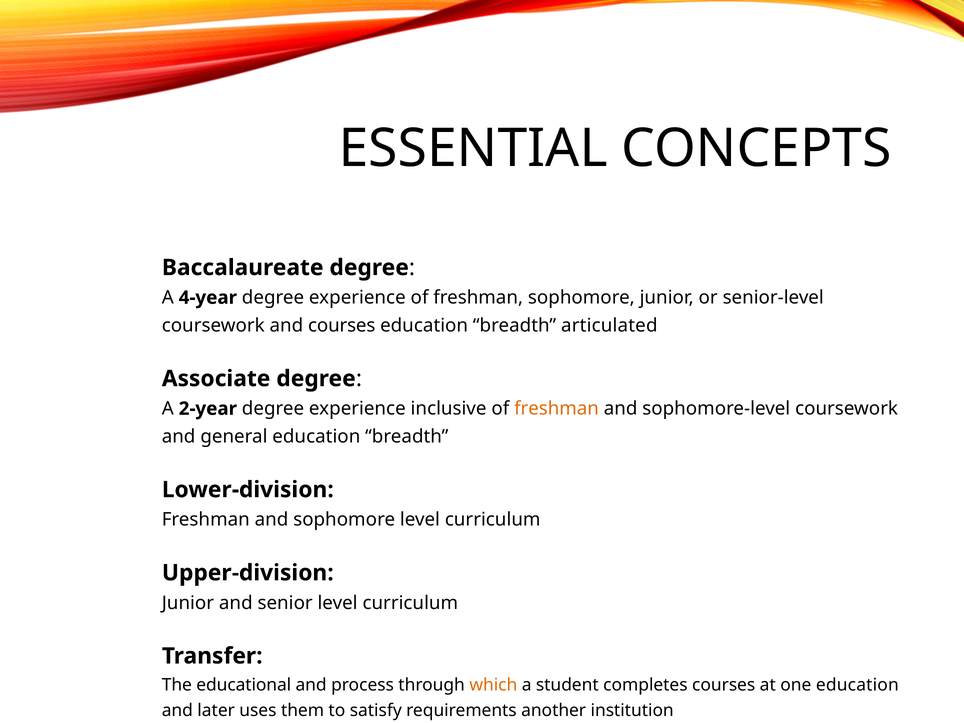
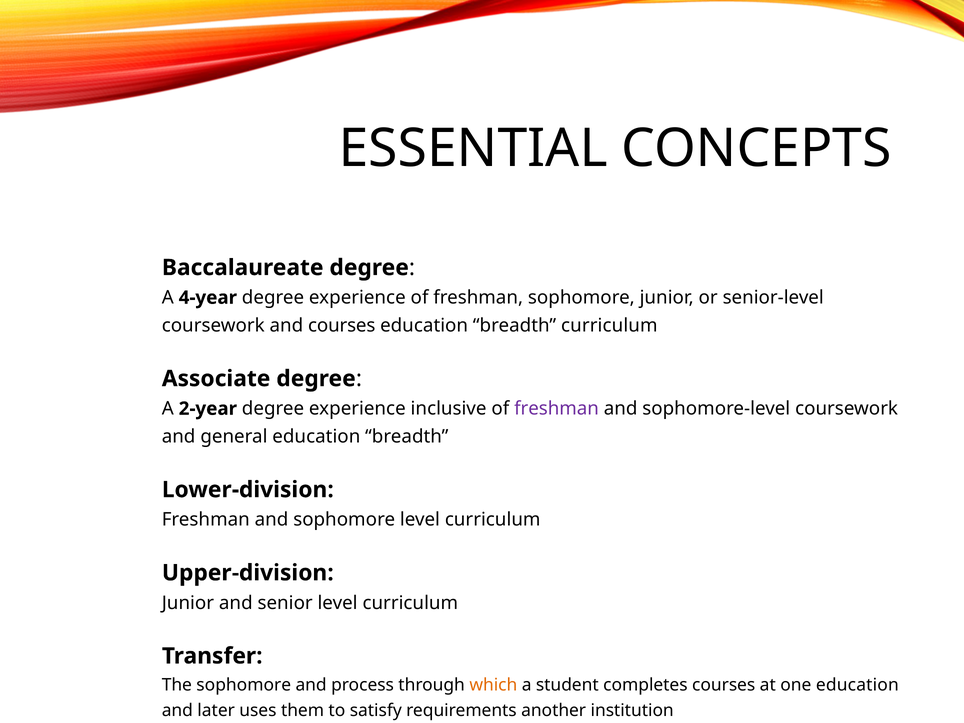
breadth articulated: articulated -> curriculum (609, 326)
freshman colour: orange -> purple (557, 409)
The educational: educational -> sophomore (244, 685)
